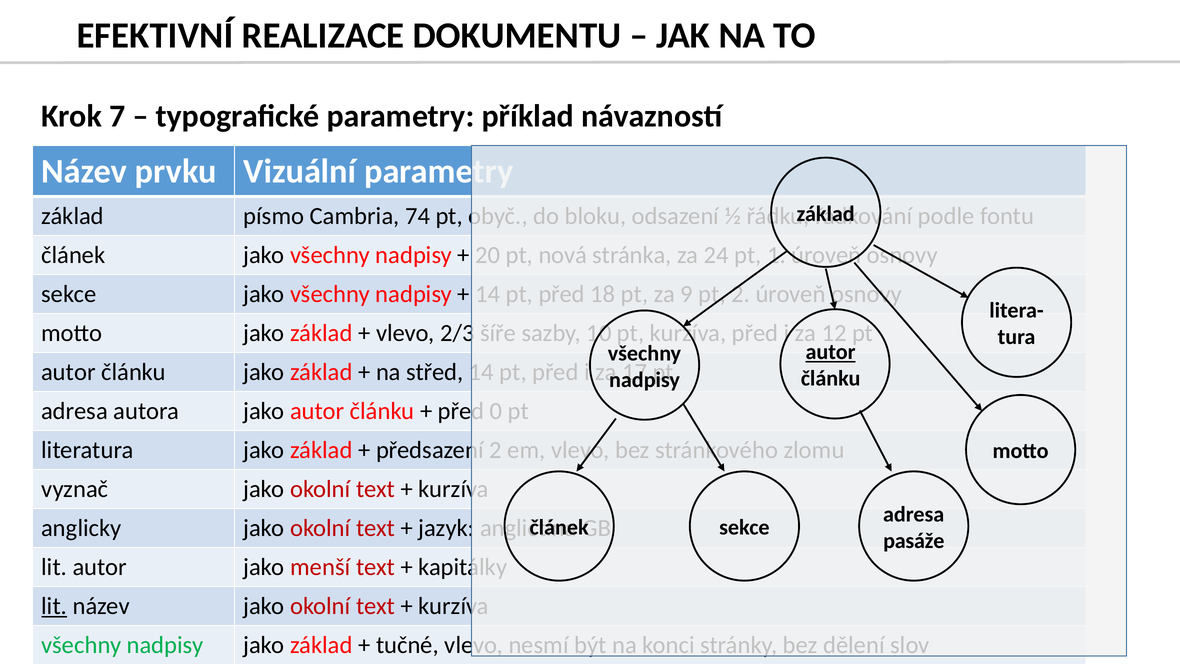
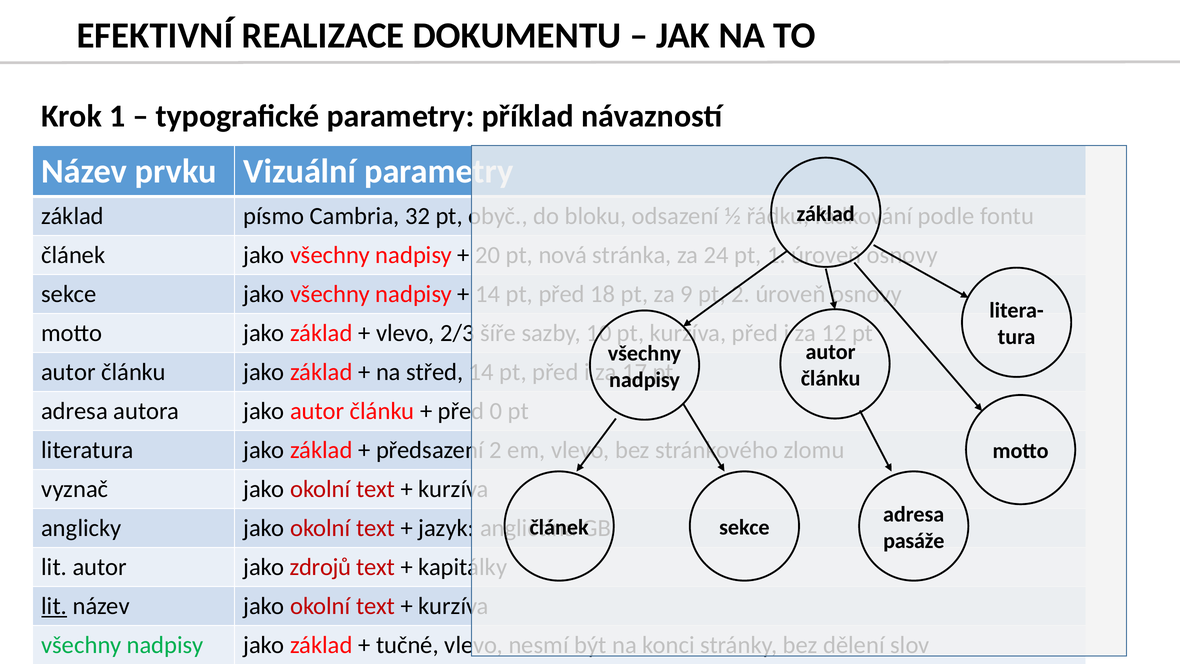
Krok 7: 7 -> 1 (117, 116)
74: 74 -> 32 (417, 216)
autor underline: present -> none (831, 352)
menší: menší -> zdrojů (320, 567)
